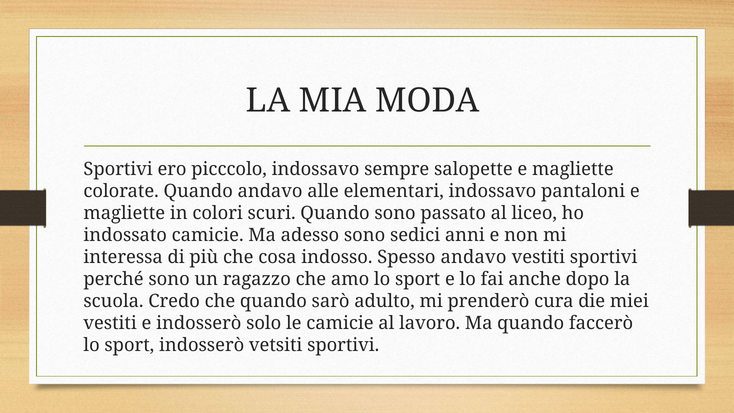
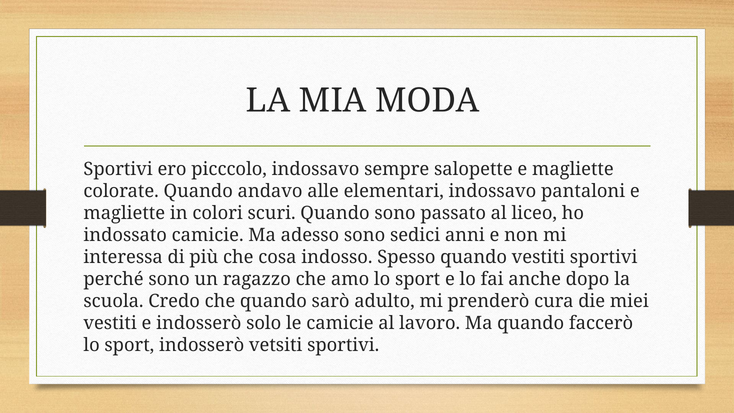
Spesso andavo: andavo -> quando (474, 257)
